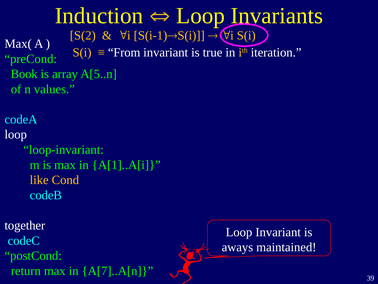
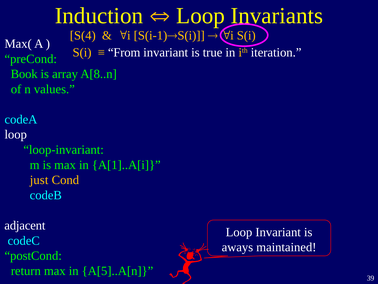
S(2: S(2 -> S(4 (83, 35)
A[5..n: A[5..n -> A[8..n (99, 74)
like: like -> just (39, 180)
together: together -> adjacent (25, 225)
A[7]..A[n: A[7]..A[n -> A[5]..A[n (117, 270)
